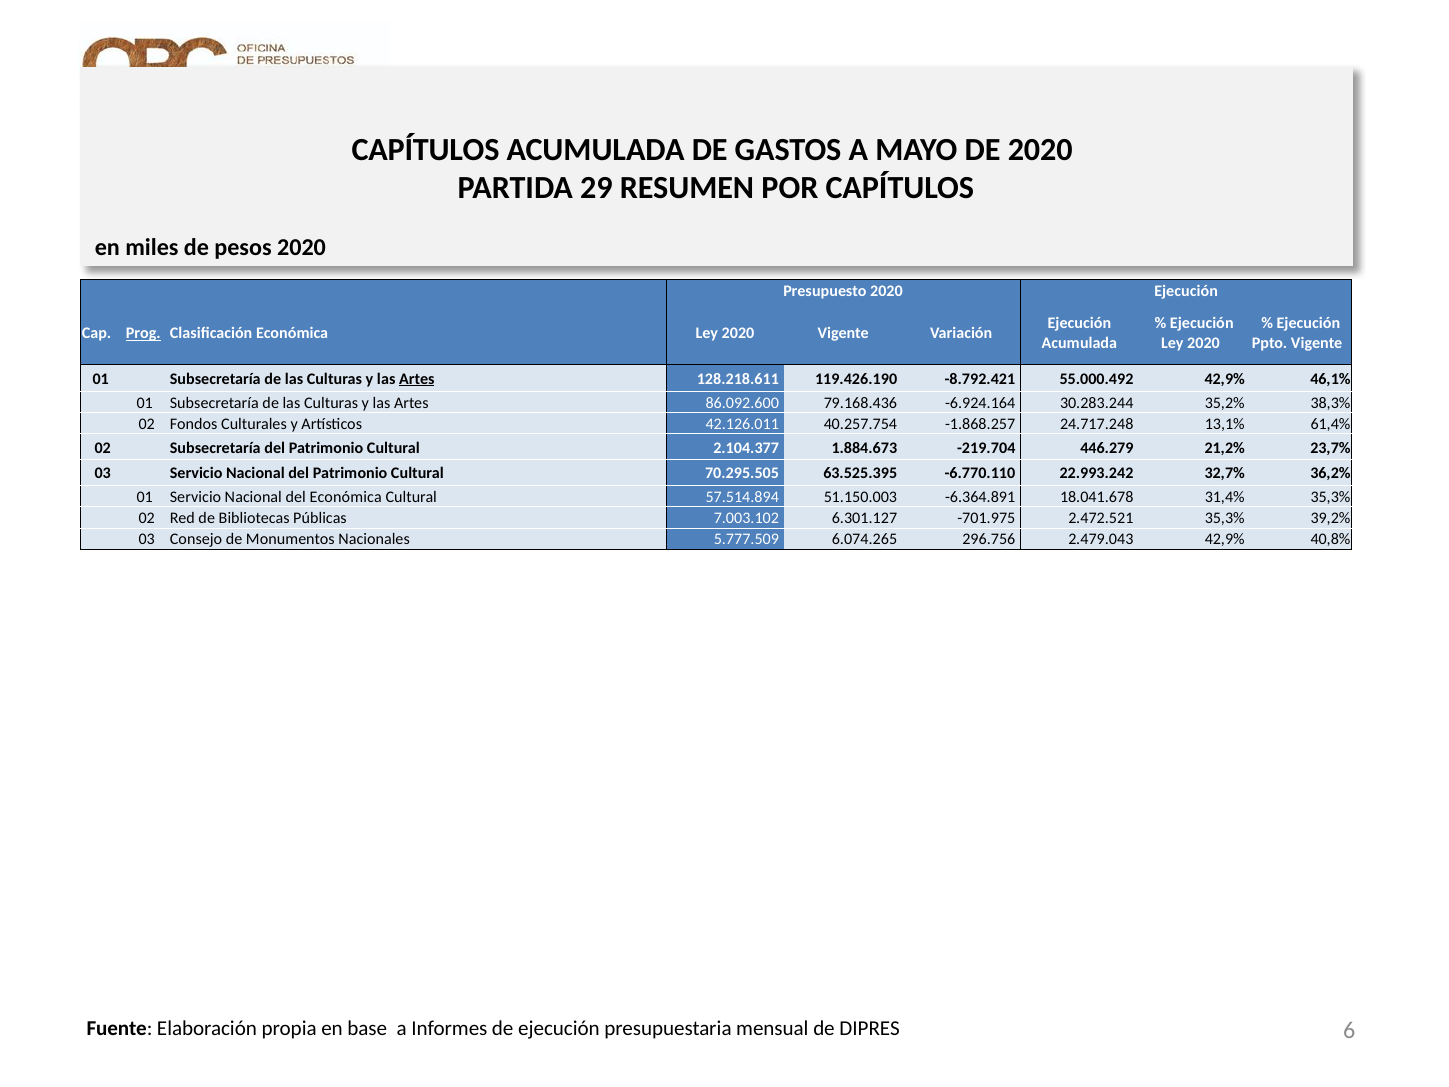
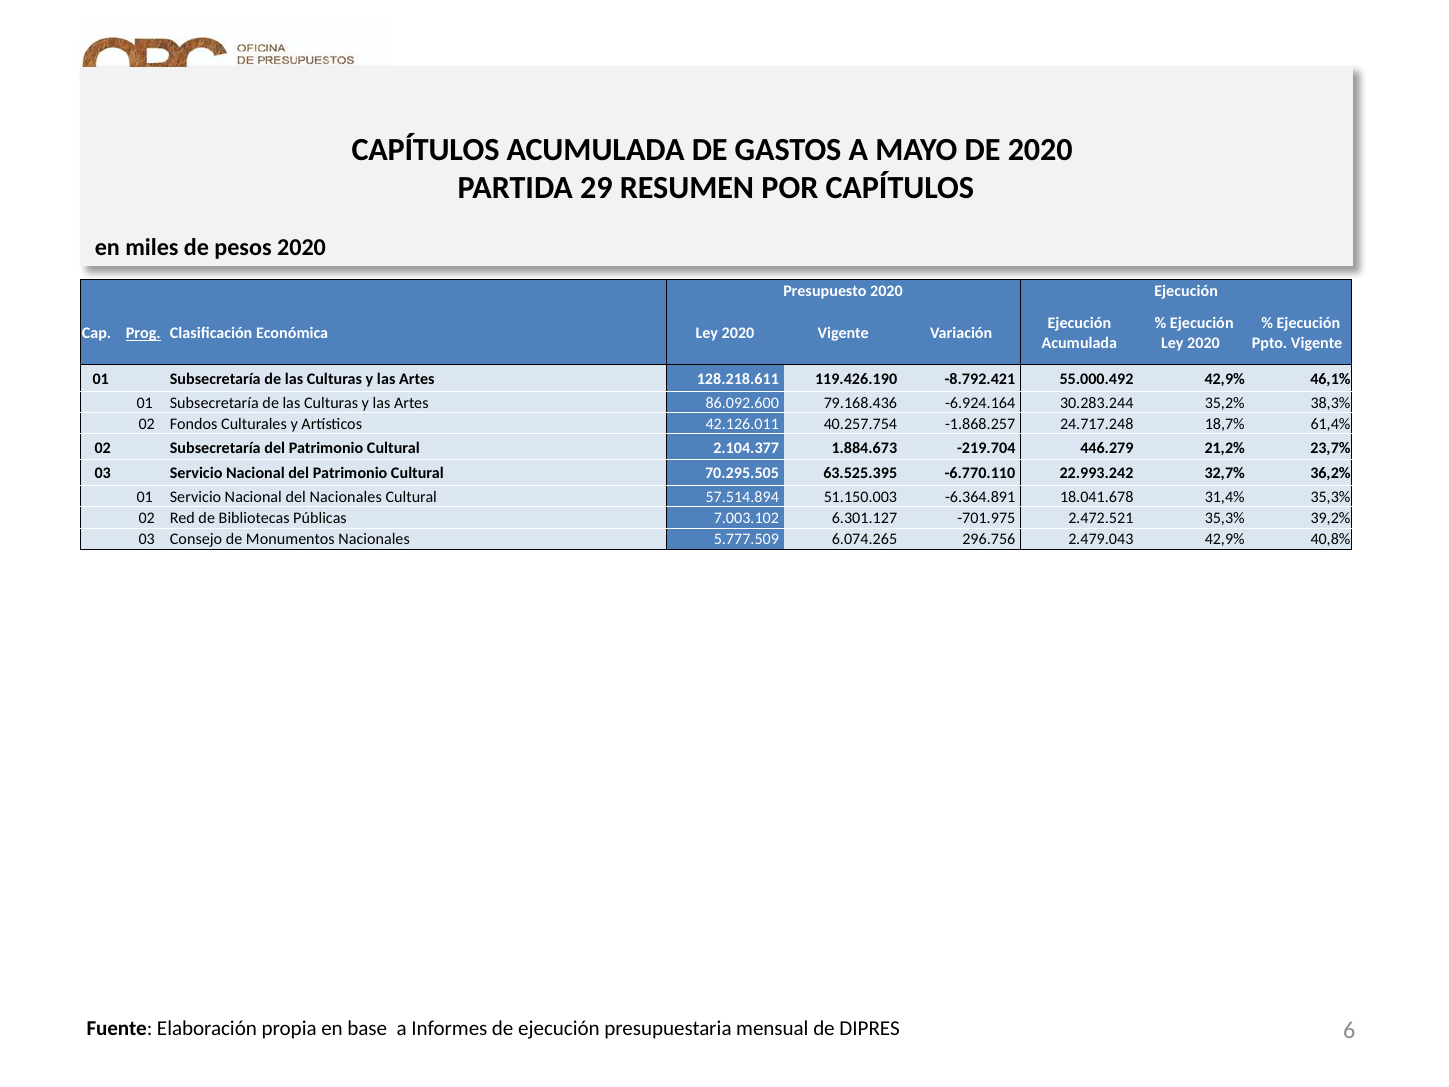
Artes underline: present -> none (417, 379)
13,1%: 13,1% -> 18,7% (1225, 424)
del Económica: Económica -> Nacionales (346, 497)
